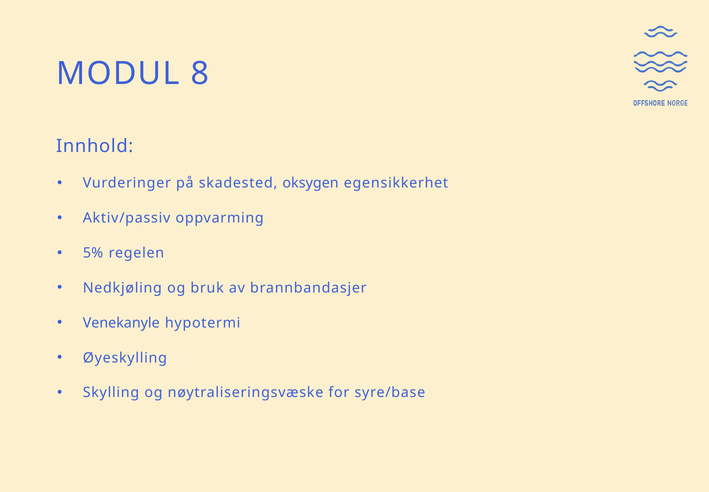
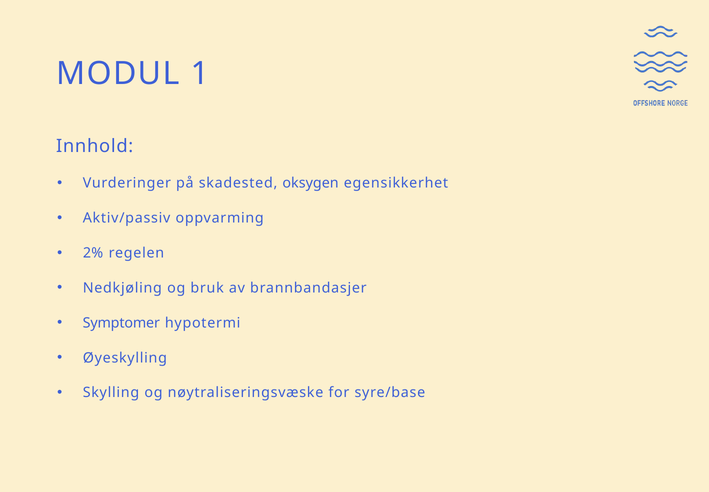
8: 8 -> 1 (200, 74)
5%: 5% -> 2% (93, 253)
Venekanyle: Venekanyle -> Symptomer (121, 323)
